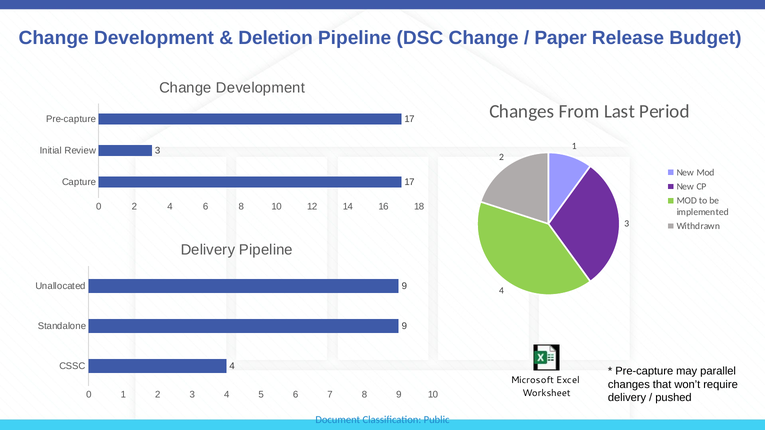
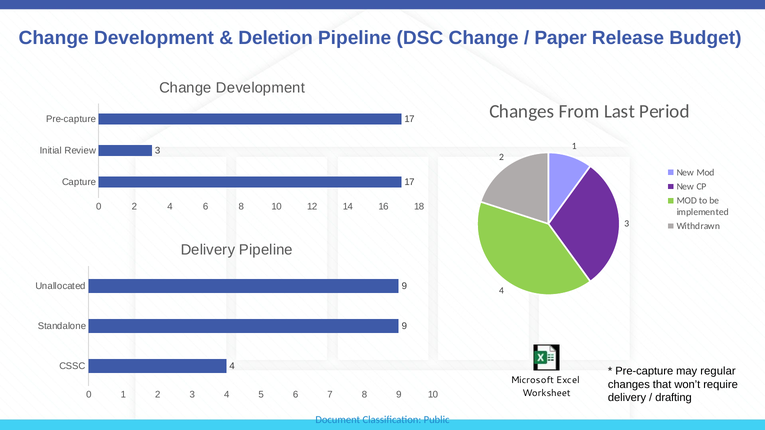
parallel: parallel -> regular (718, 371)
pushed: pushed -> drafting (674, 398)
